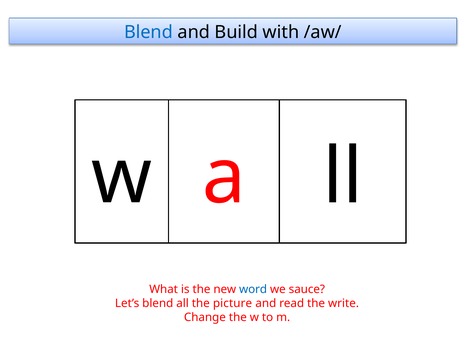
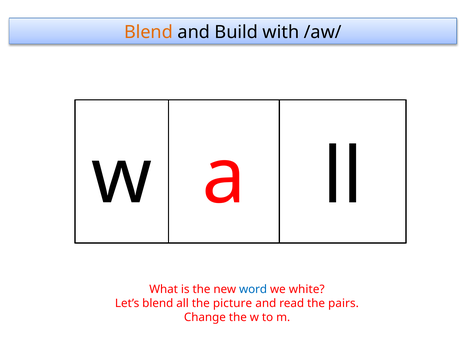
Blend colour: blue -> orange (148, 32)
sauce: sauce -> white (307, 289)
write: write -> pairs (343, 303)
